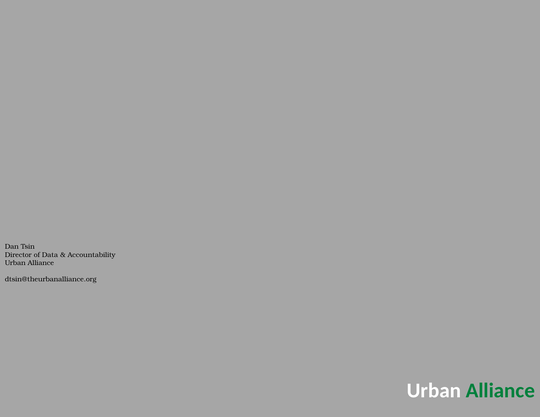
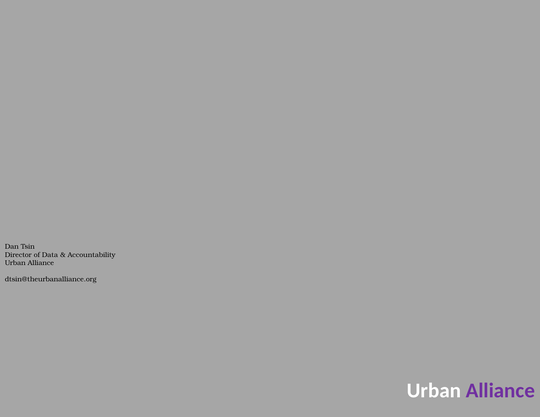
Alliance colour: green -> purple (500, 391)
